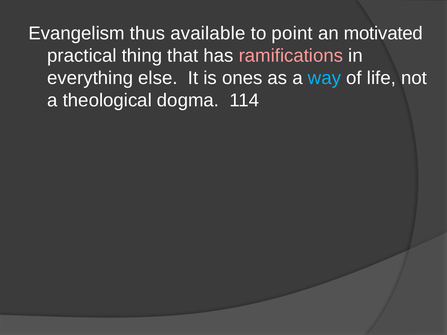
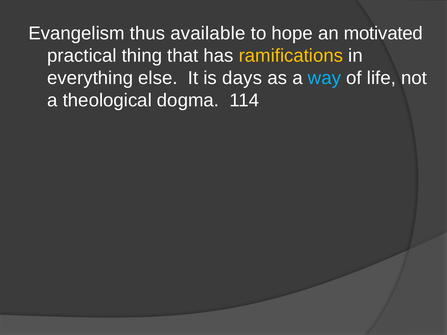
point: point -> hope (292, 33)
ramifications colour: pink -> yellow (291, 56)
ones: ones -> days (242, 78)
